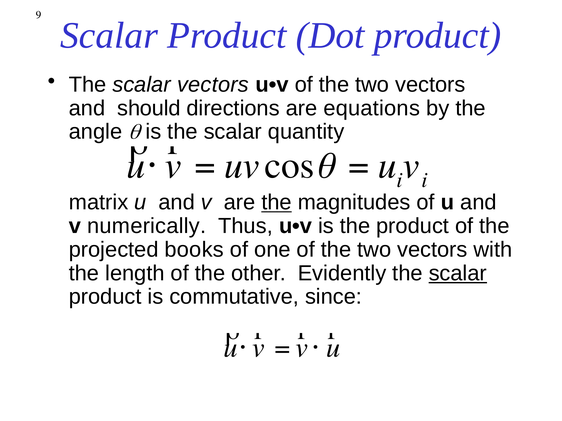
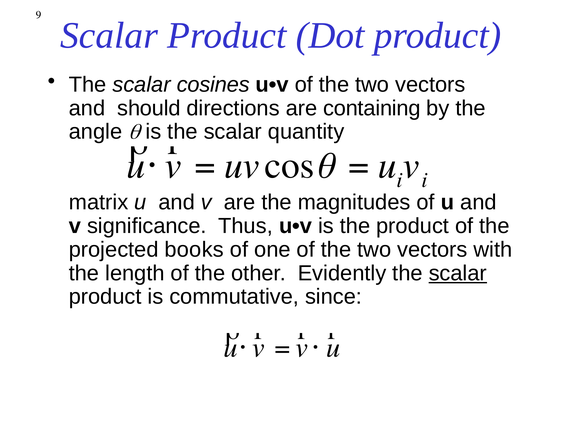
scalar vectors: vectors -> cosines (213, 85)
equations: equations -> containing (372, 108)
the underline: present -> none (277, 203)
numerically: numerically -> significance (147, 226)
